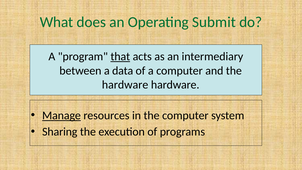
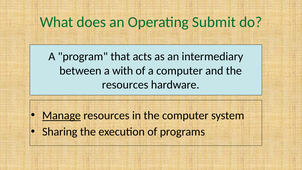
that underline: present -> none (120, 57)
data: data -> with (123, 71)
hardware: hardware -> resources (125, 85)
